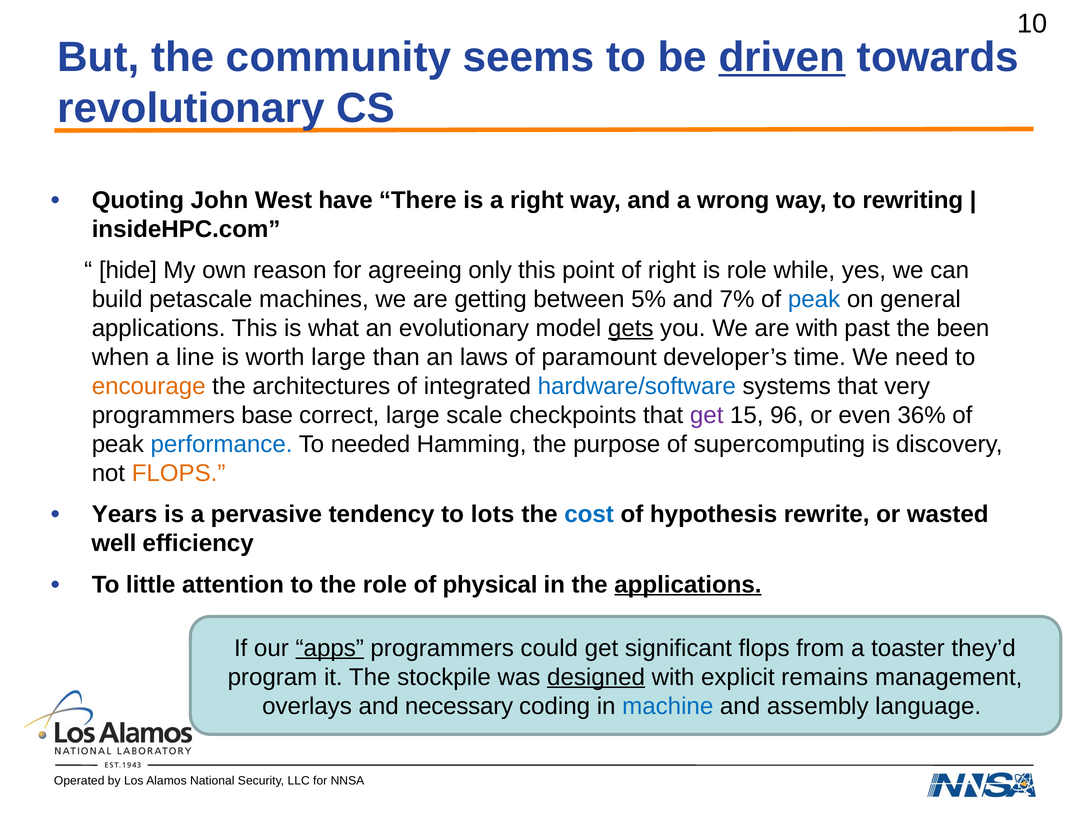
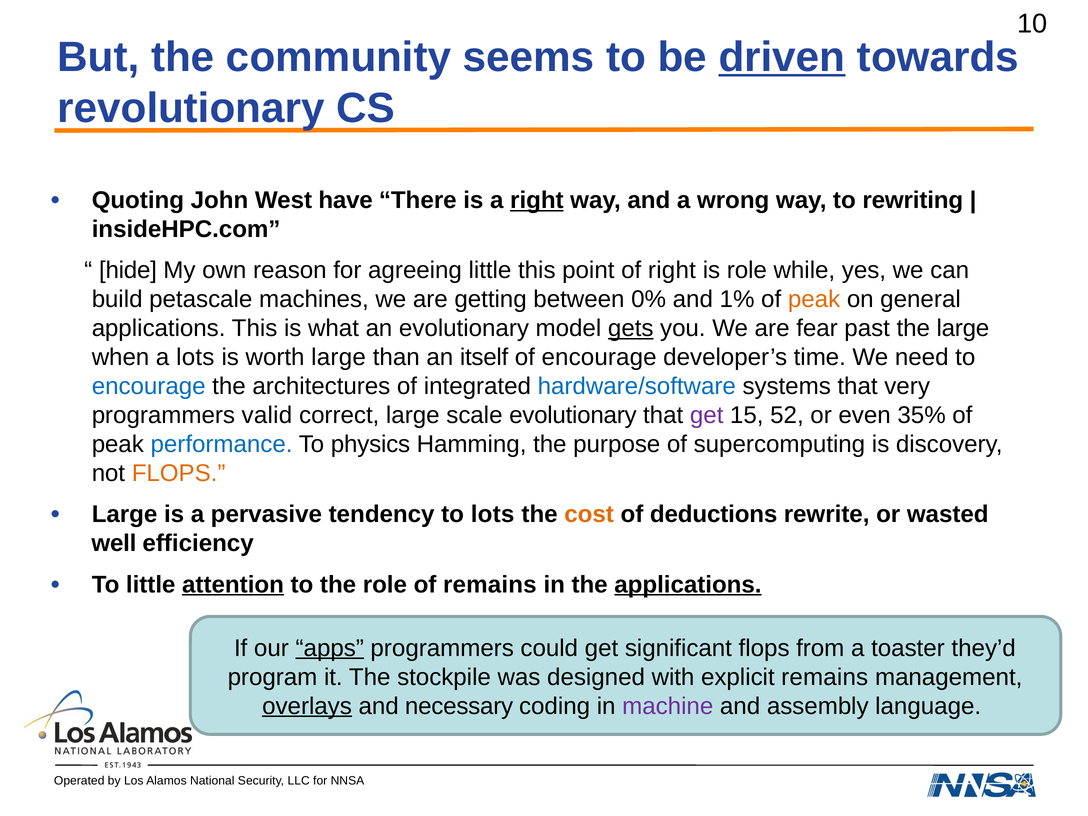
right underline: none -> present (537, 200)
agreeing only: only -> little (490, 270)
5%: 5% -> 0% (649, 299)
7%: 7% -> 1% (737, 299)
peak colour: blue -> orange (814, 299)
are with: with -> fear (817, 328)
the been: been -> large (963, 328)
a line: line -> lots (195, 357)
laws: laws -> itself (484, 357)
of paramount: paramount -> encourage (599, 357)
encourage colour: orange -> blue (149, 386)
base: base -> valid (267, 415)
scale checkpoints: checkpoints -> evolutionary (573, 415)
96: 96 -> 52 (787, 415)
36%: 36% -> 35% (922, 415)
needed: needed -> physics (370, 444)
Years: Years -> Large (125, 514)
cost colour: blue -> orange (589, 514)
hypothesis: hypothesis -> deductions (714, 514)
attention underline: none -> present (233, 585)
of physical: physical -> remains (490, 585)
designed underline: present -> none (596, 677)
overlays underline: none -> present (307, 706)
machine colour: blue -> purple (668, 706)
